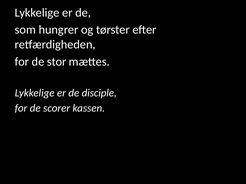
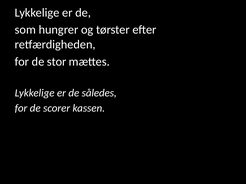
disciple: disciple -> således (99, 93)
